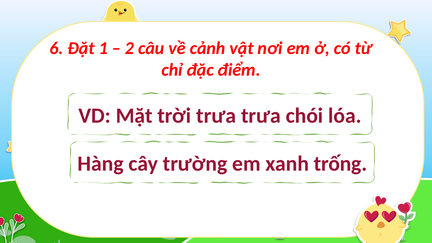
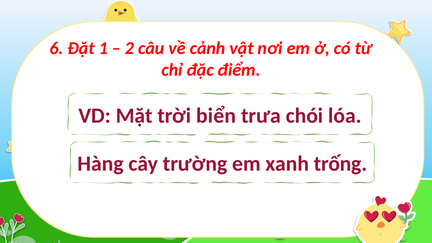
trời trưa: trưa -> biển (216, 116)
